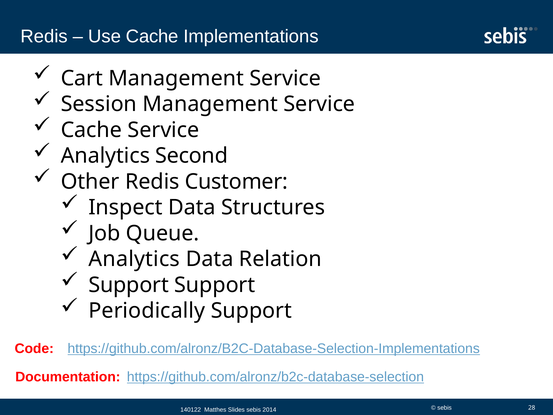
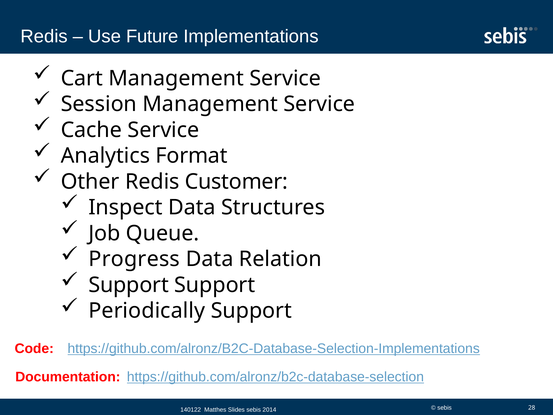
Use Cache: Cache -> Future (152, 36)
Second: Second -> Format (192, 156)
Analytics: Analytics -> Progress (134, 259)
